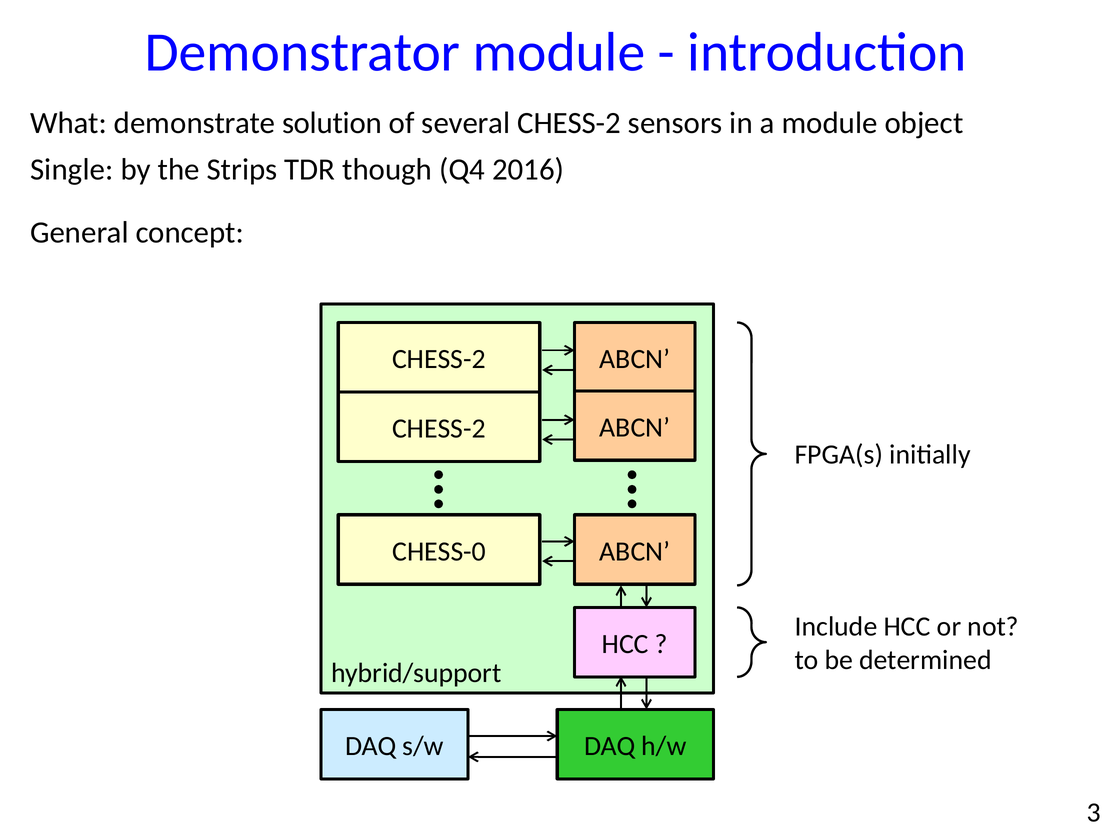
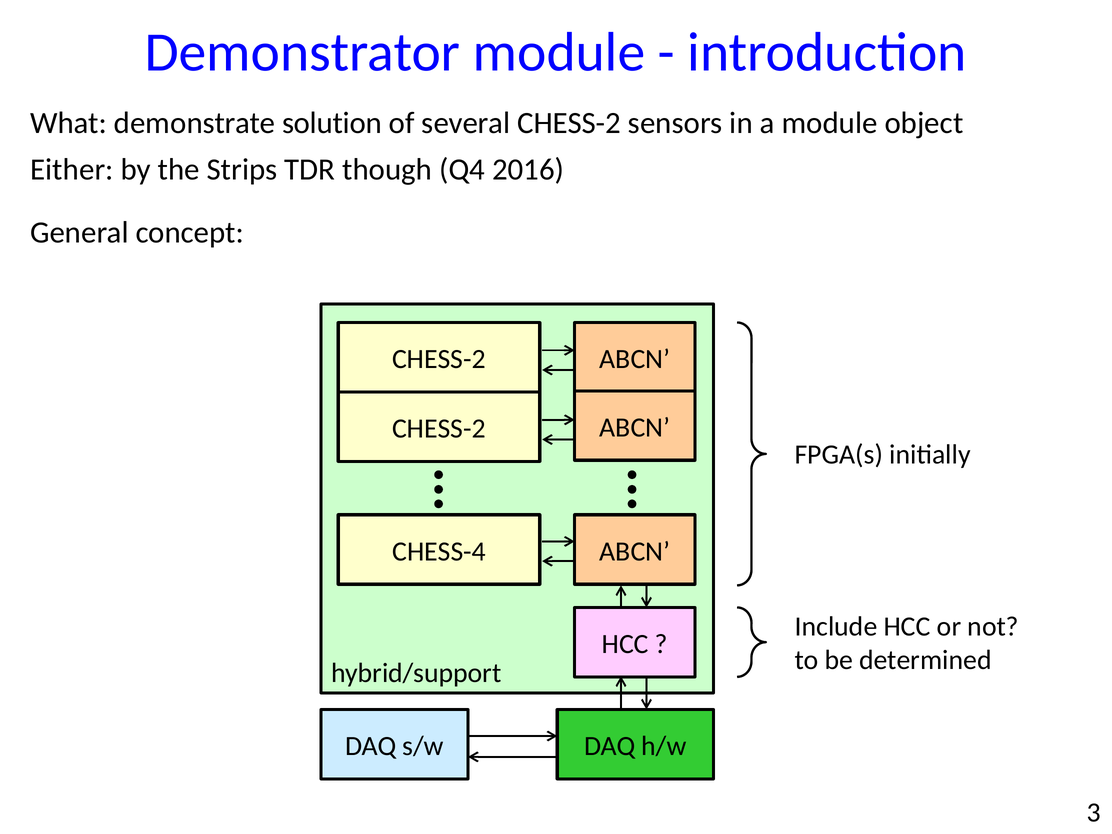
Single: Single -> Either (72, 169)
CHESS-0: CHESS-0 -> CHESS-4 (439, 551)
